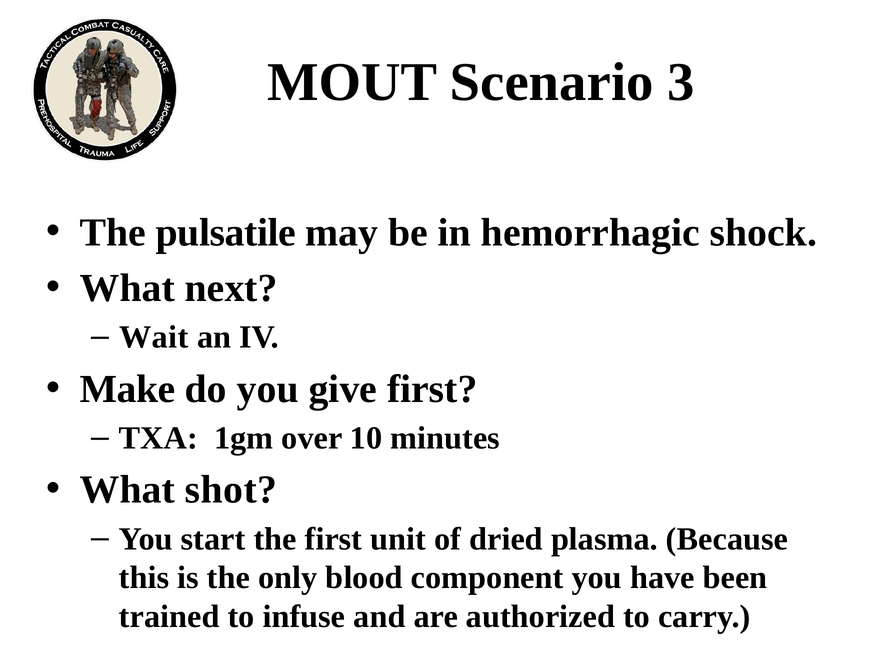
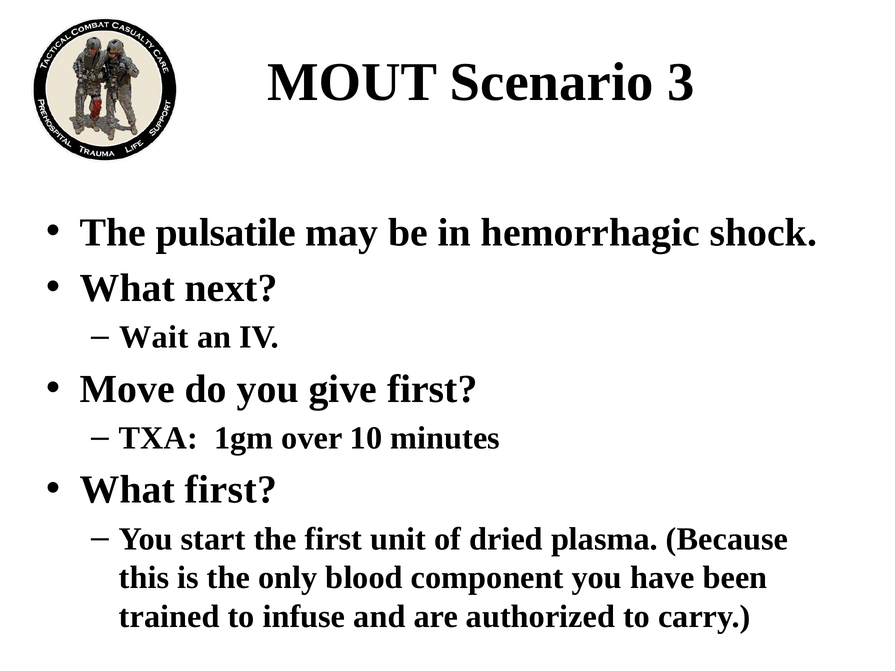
Make: Make -> Move (127, 389)
What shot: shot -> first (231, 490)
